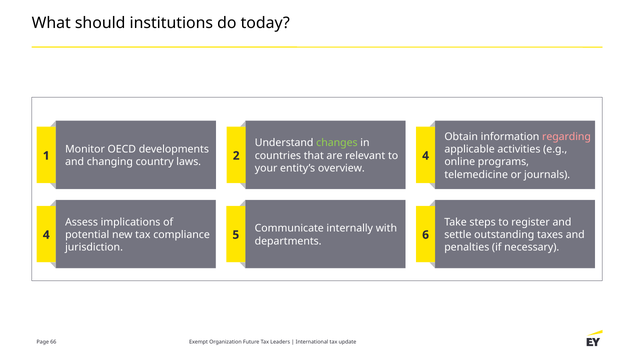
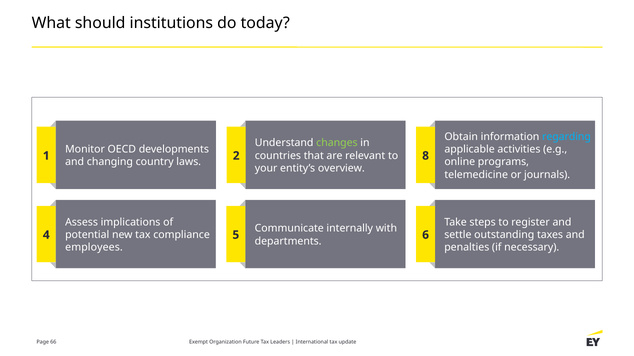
regarding colour: pink -> light blue (567, 137)
2 4: 4 -> 8 (426, 156)
jurisdiction: jurisdiction -> employees (94, 248)
